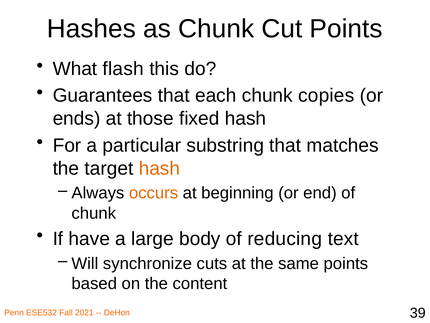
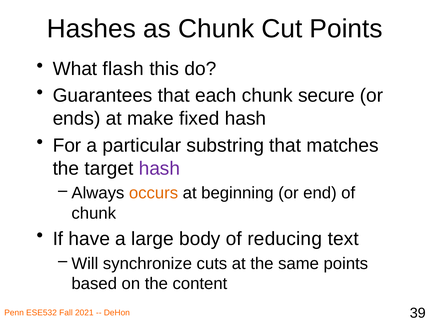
copies: copies -> secure (326, 95)
those: those -> make (150, 118)
hash colour: orange -> purple (159, 168)
